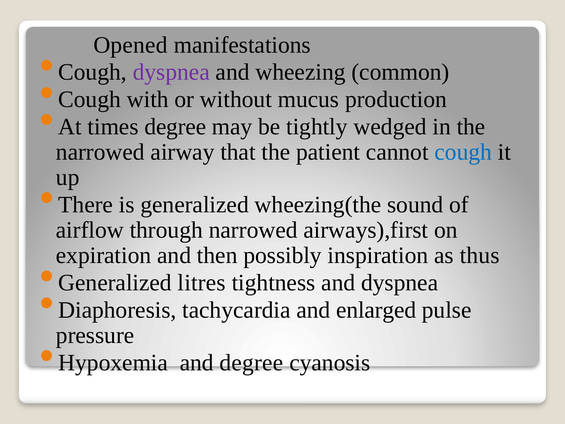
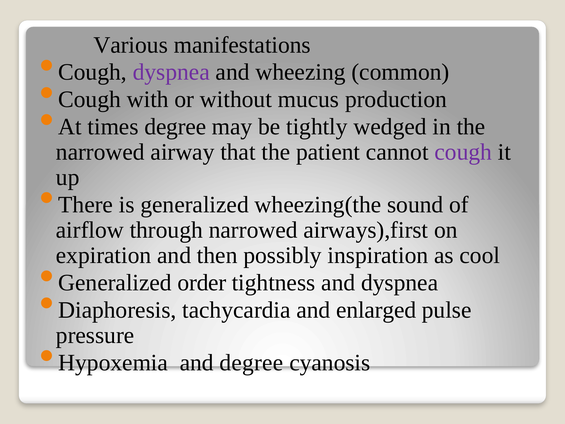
Opened: Opened -> Various (131, 45)
cough colour: blue -> purple (463, 152)
thus: thus -> cool (480, 255)
litres: litres -> order (202, 283)
